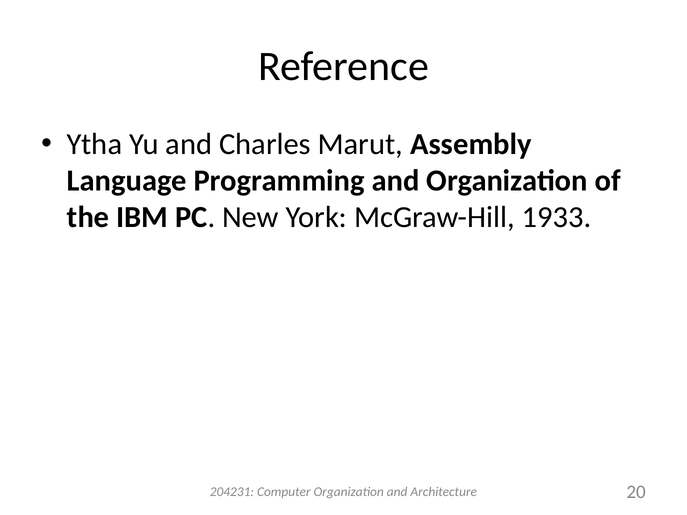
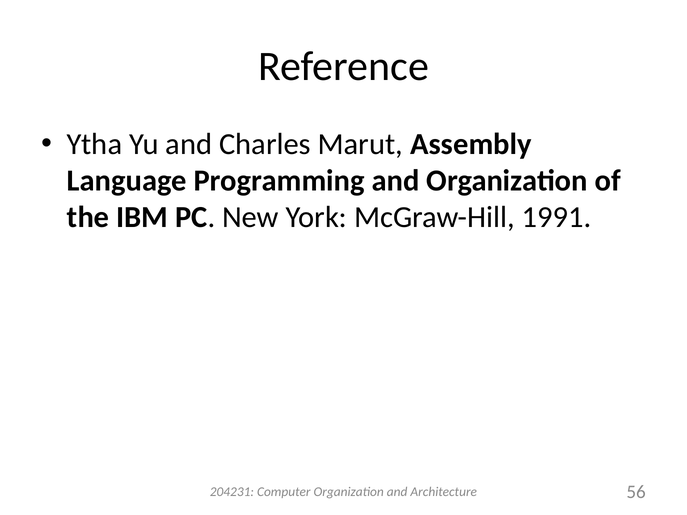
1933: 1933 -> 1991 (557, 217)
20: 20 -> 56 (636, 492)
